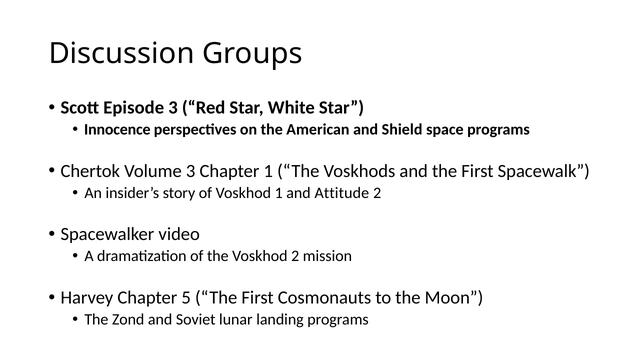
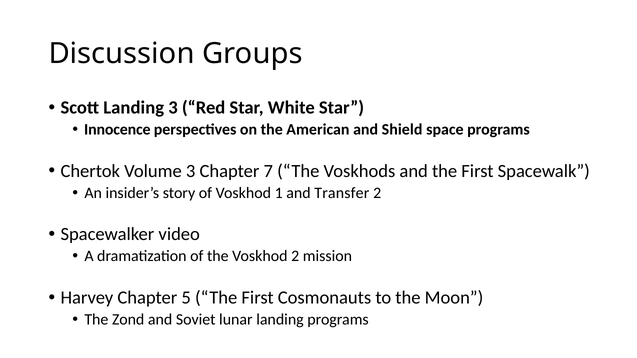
Scott Episode: Episode -> Landing (134, 108)
Chapter 1: 1 -> 7 (268, 171)
Attitude: Attitude -> Transfer (342, 193)
